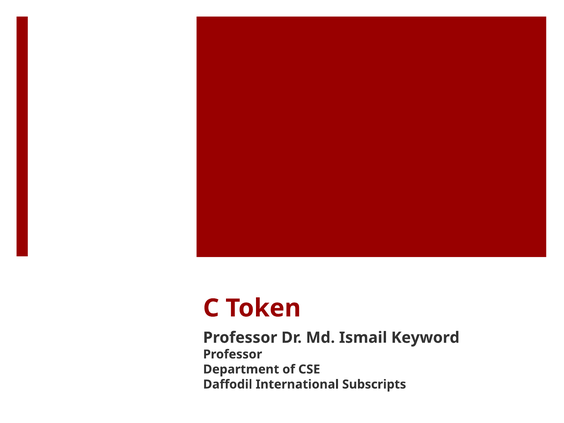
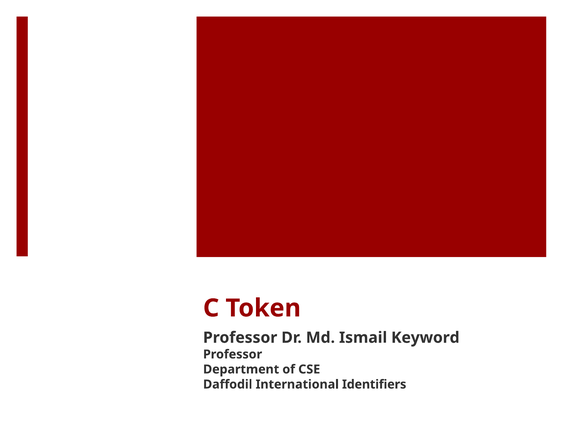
Subscripts: Subscripts -> Identifiers (374, 384)
